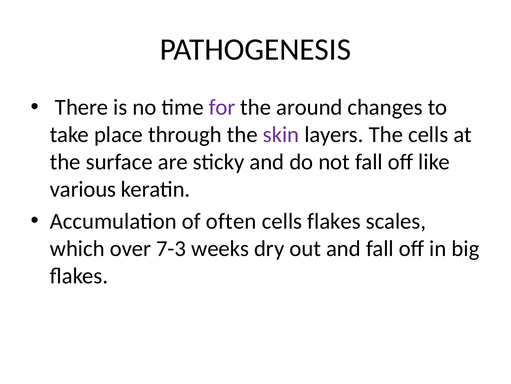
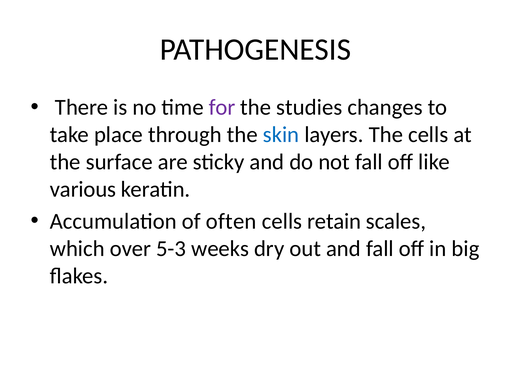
around: around -> studies (309, 107)
skin colour: purple -> blue (281, 134)
cells flakes: flakes -> retain (334, 221)
7-3: 7-3 -> 5-3 (171, 248)
